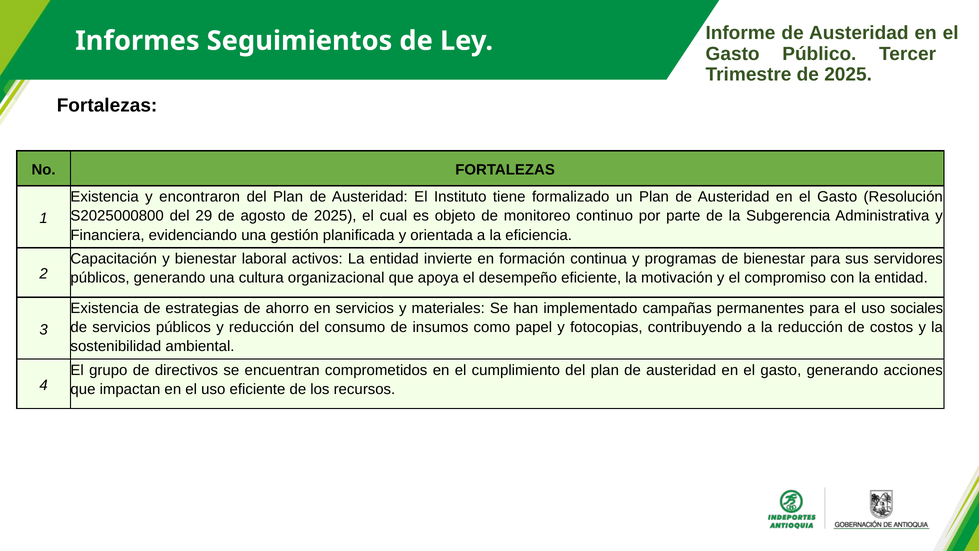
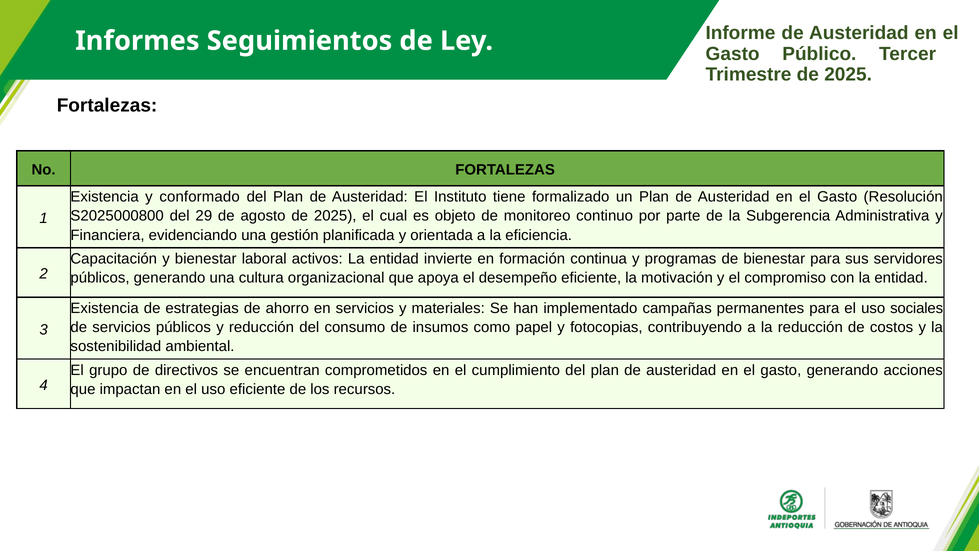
encontraron: encontraron -> conformado (200, 197)
